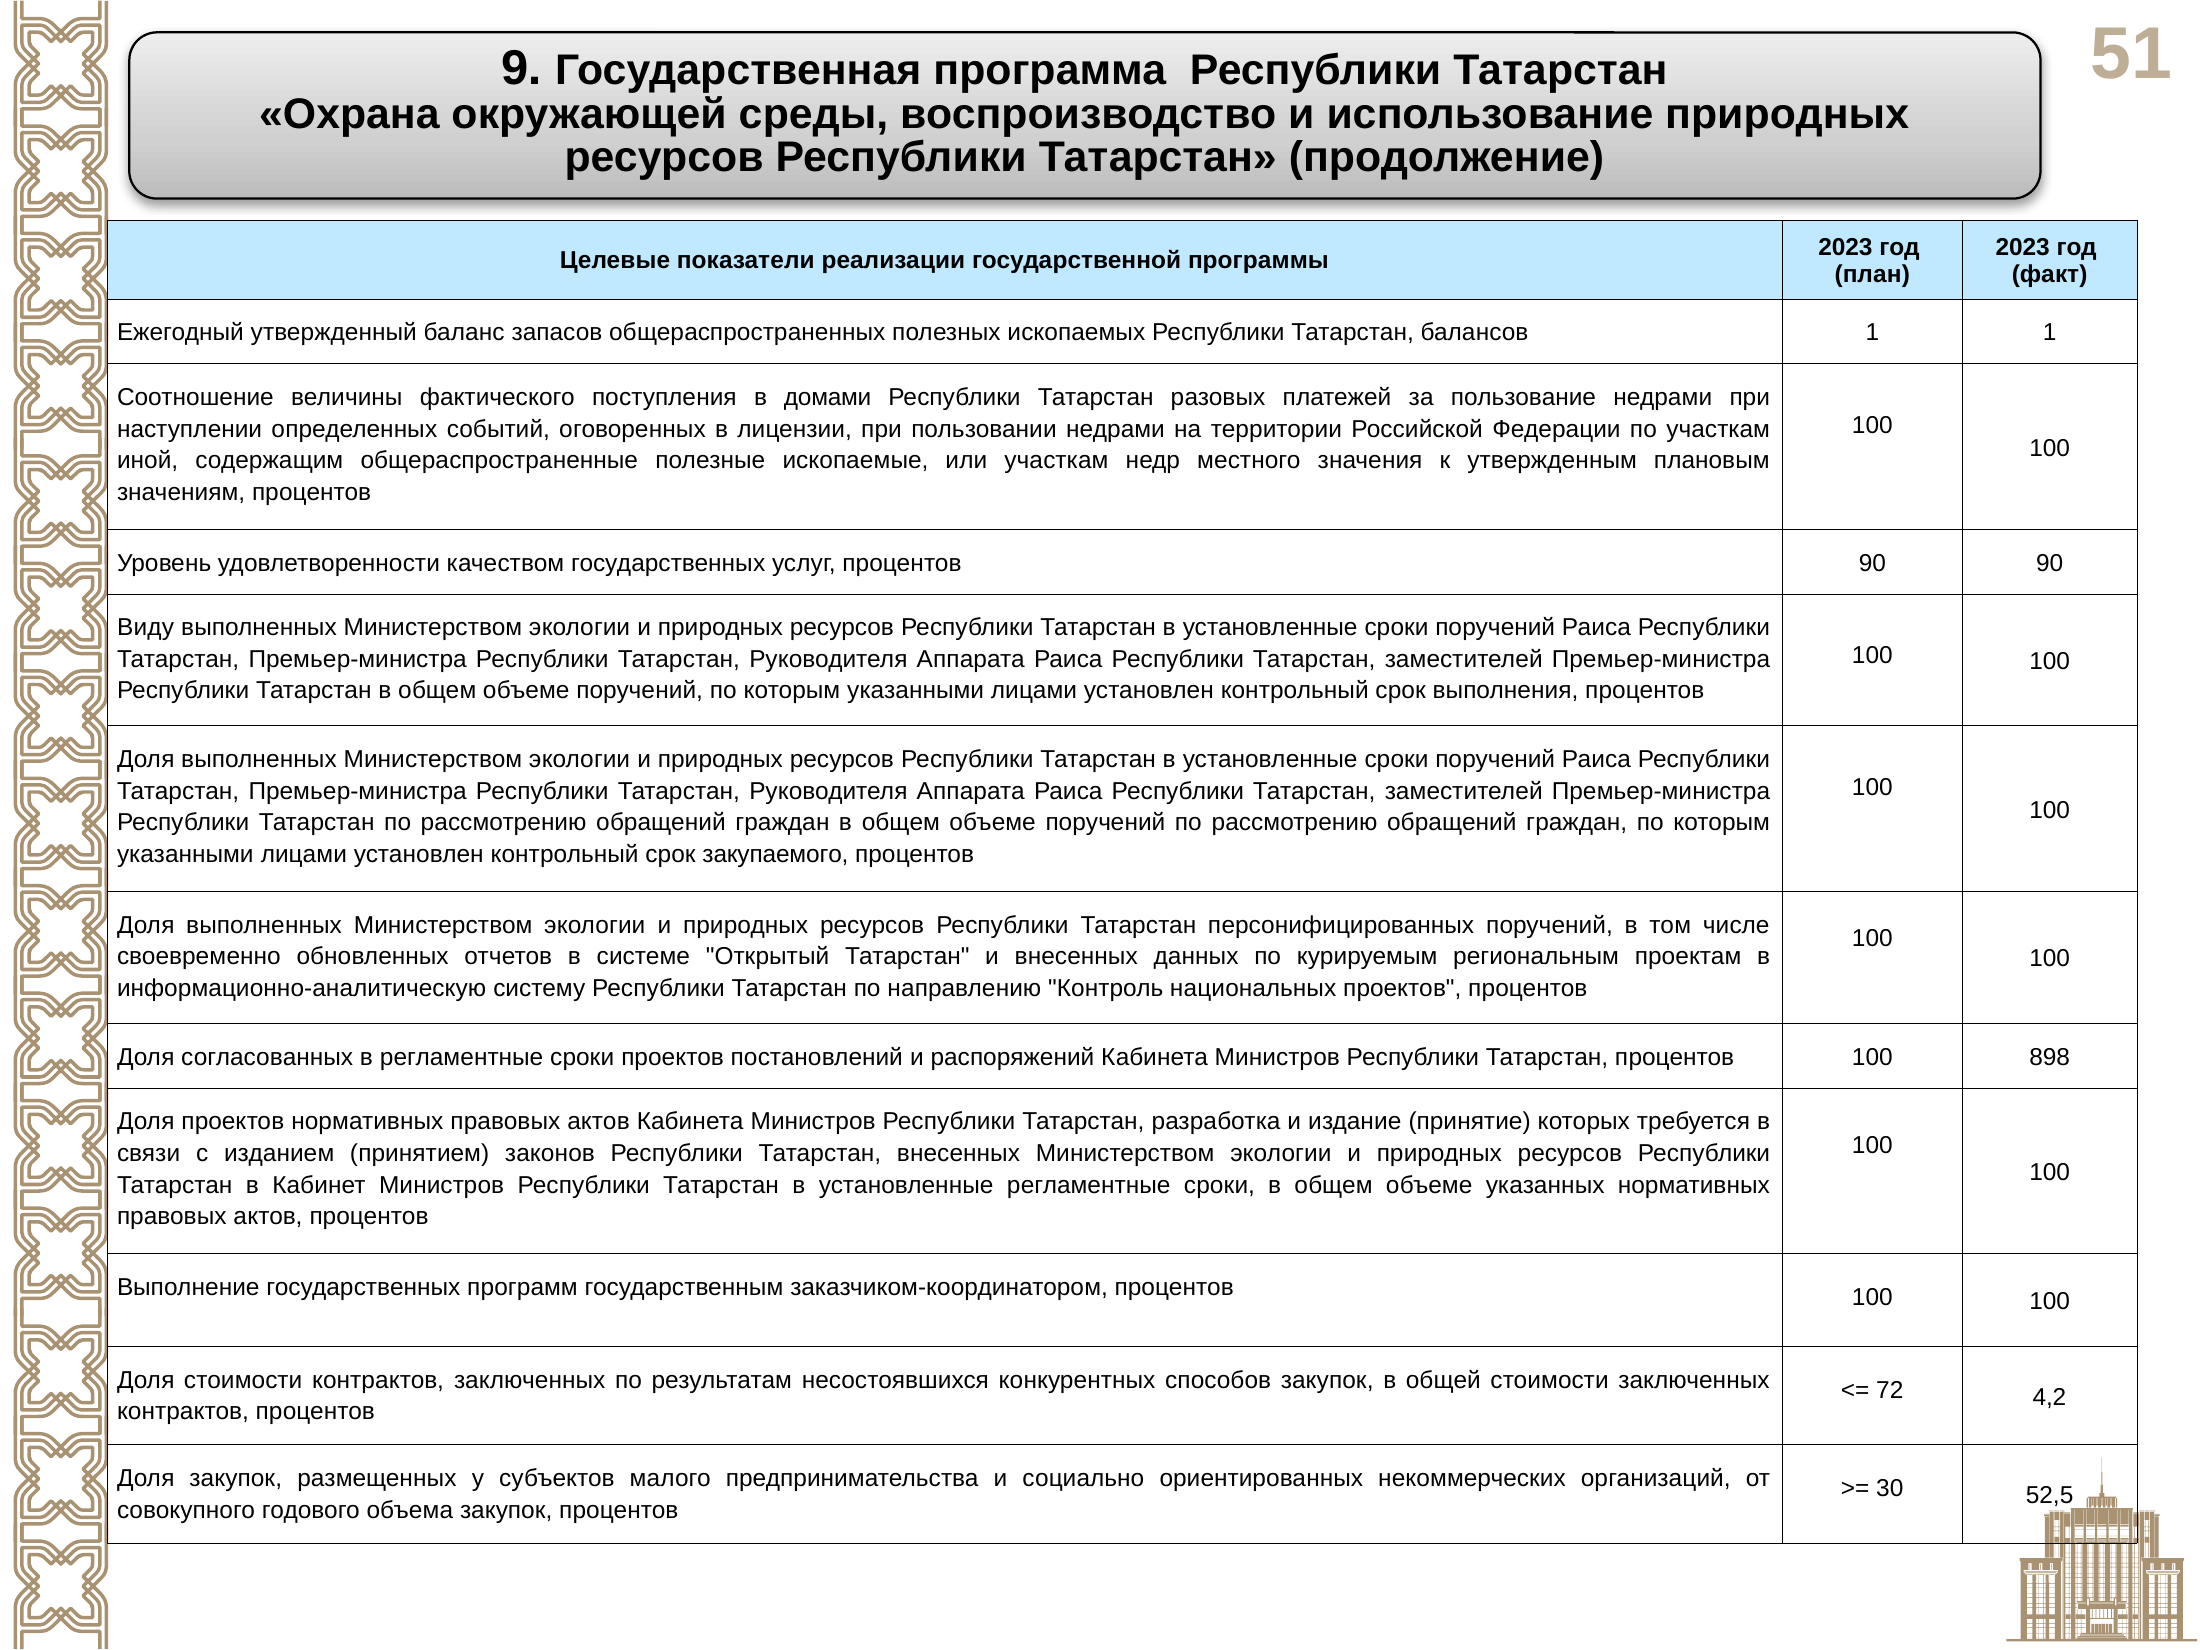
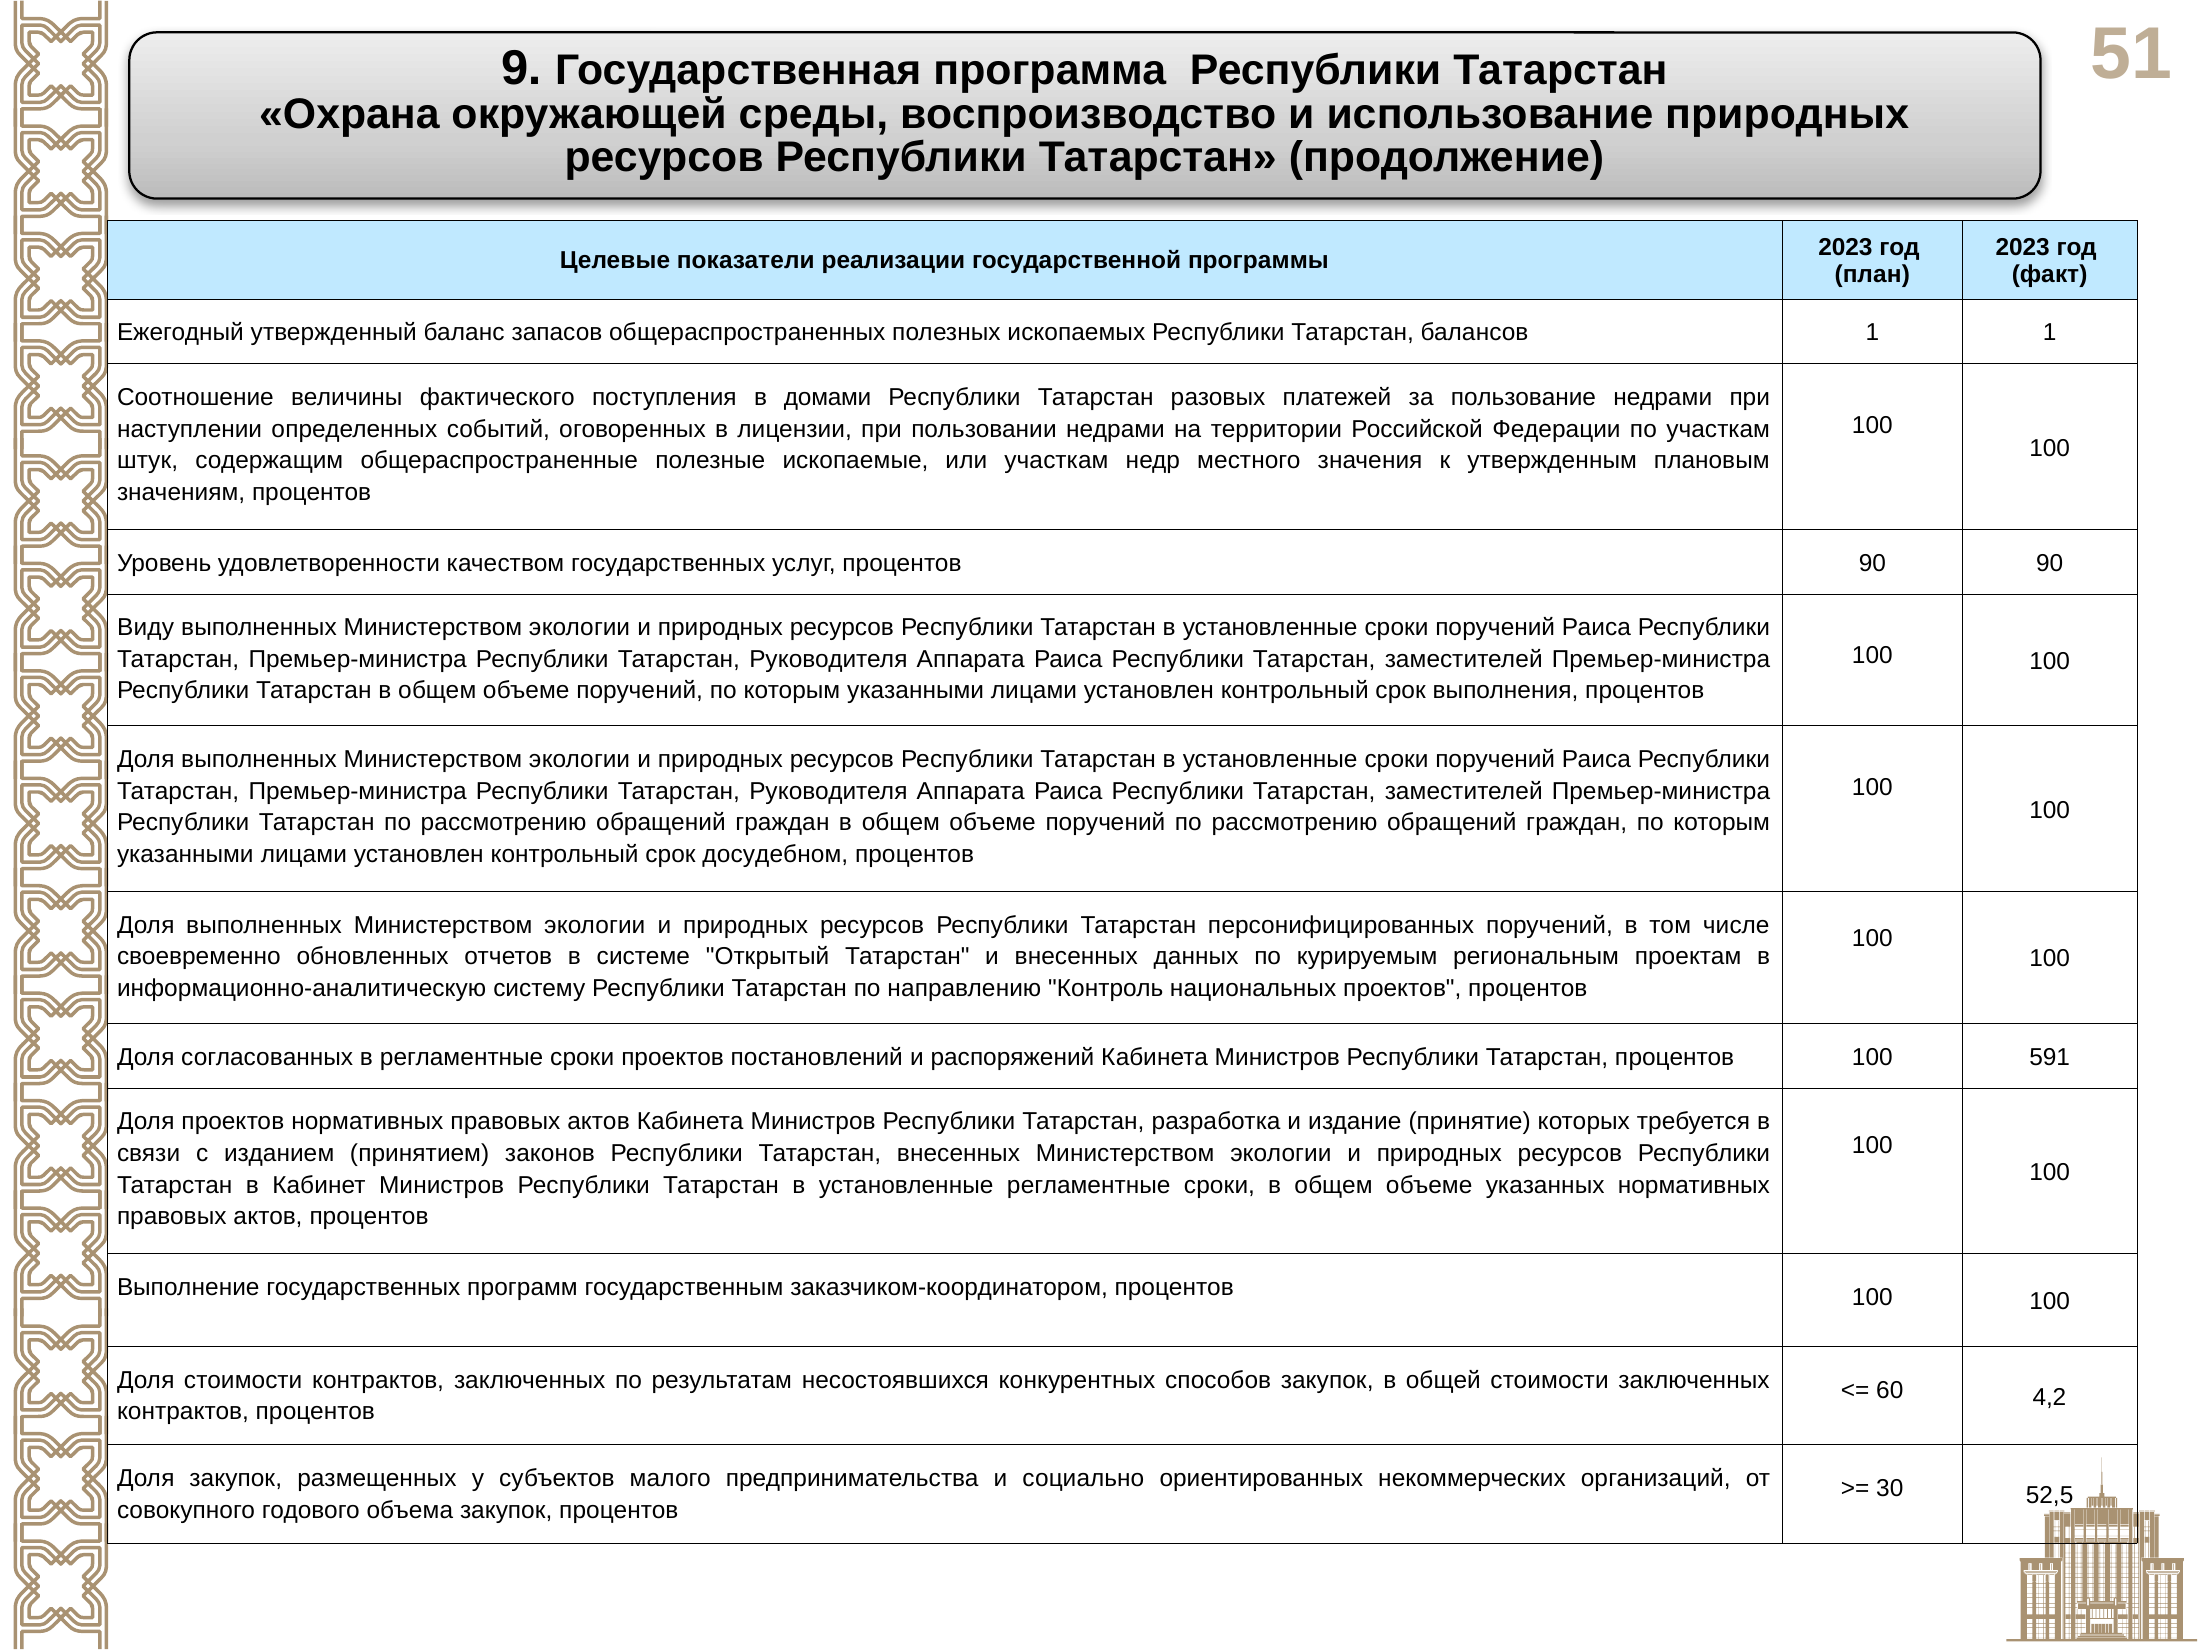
иной: иной -> штук (148, 461)
закупаемого: закупаемого -> досудебном (775, 854)
898: 898 -> 591 (2050, 1057)
72: 72 -> 60 (1890, 1390)
